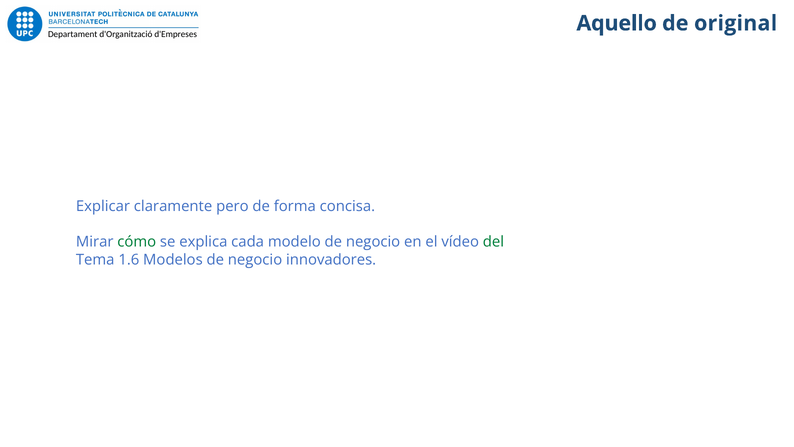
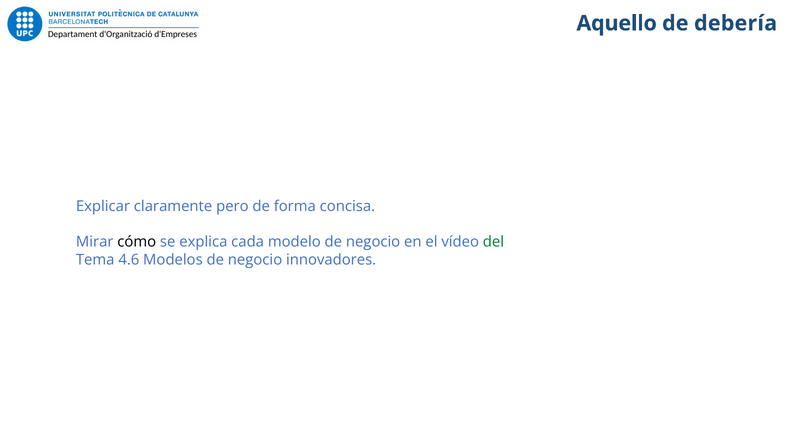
original: original -> debería (736, 23)
cómo colour: green -> black (137, 242)
1.6: 1.6 -> 4.6 (129, 260)
